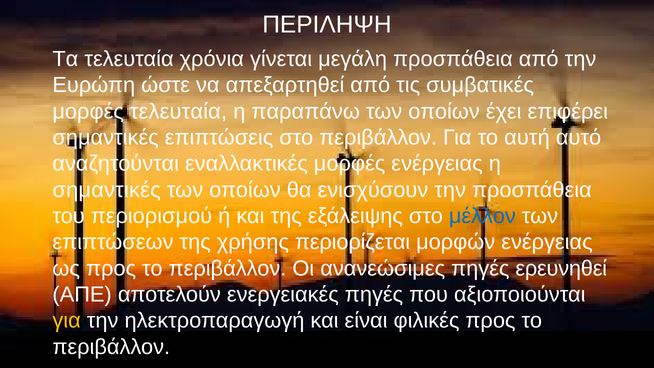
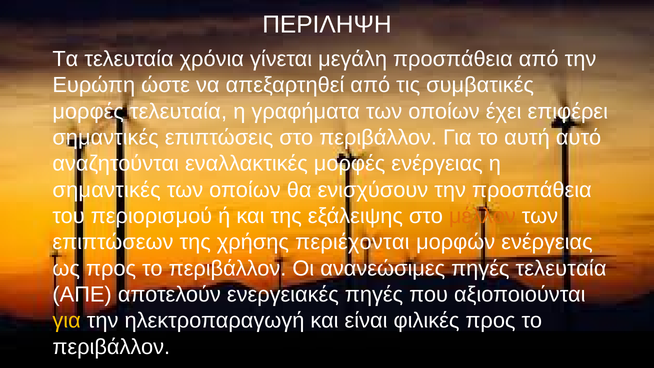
παραπάνω: παραπάνω -> γραφήματα (306, 111)
μέλλον colour: blue -> orange (482, 216)
περιορίζεται: περιορίζεται -> περιέχονται (352, 242)
πηγές ερευνηθεί: ερευνηθεί -> τελευταία (561, 268)
